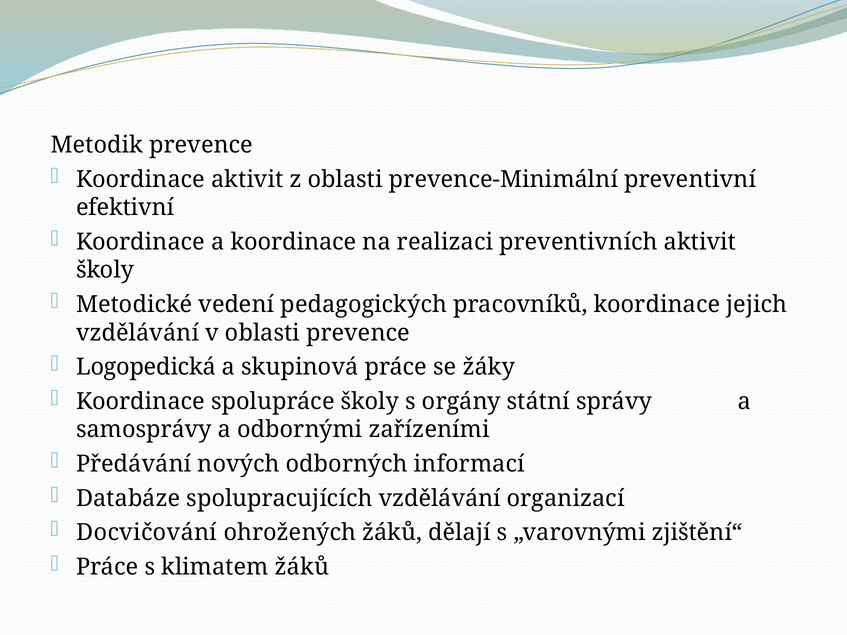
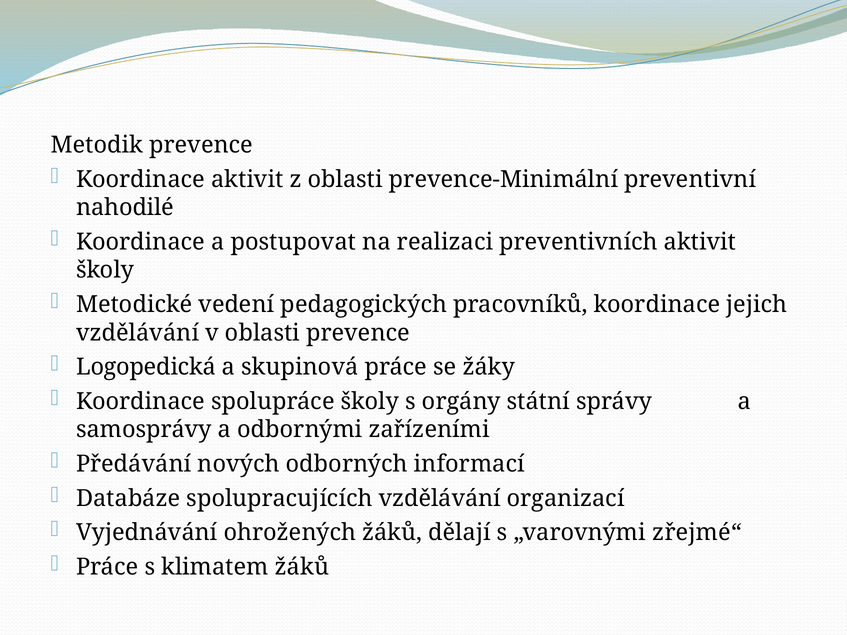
efektivní: efektivní -> nahodilé (125, 208)
a koordinace: koordinace -> postupovat (293, 242)
Docvičování: Docvičování -> Vyjednávání (147, 533)
zjištění“: zjištění“ -> zřejmé“ (697, 533)
